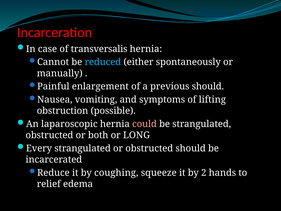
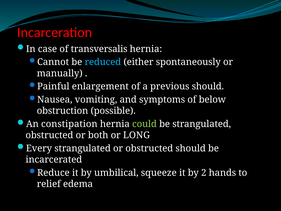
lifting: lifting -> below (212, 99)
laparoscopic: laparoscopic -> constipation (69, 124)
could colour: pink -> light green (144, 124)
coughing: coughing -> umbilical (116, 172)
